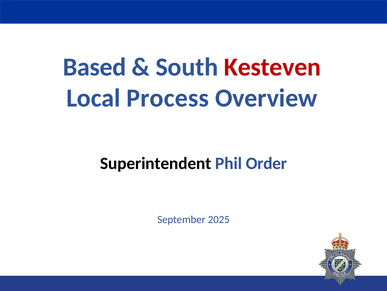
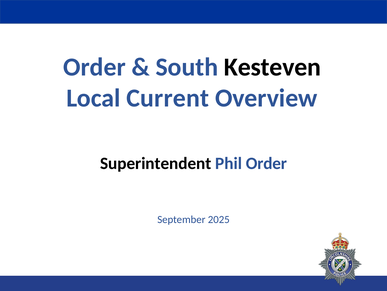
Based: Based -> Order (94, 67)
Kesteven colour: red -> black (272, 67)
Process: Process -> Current (168, 98)
